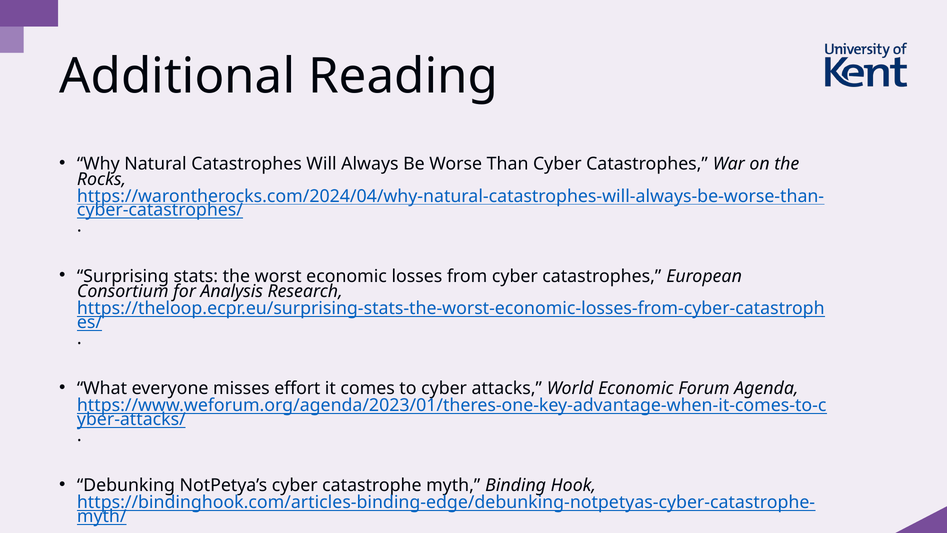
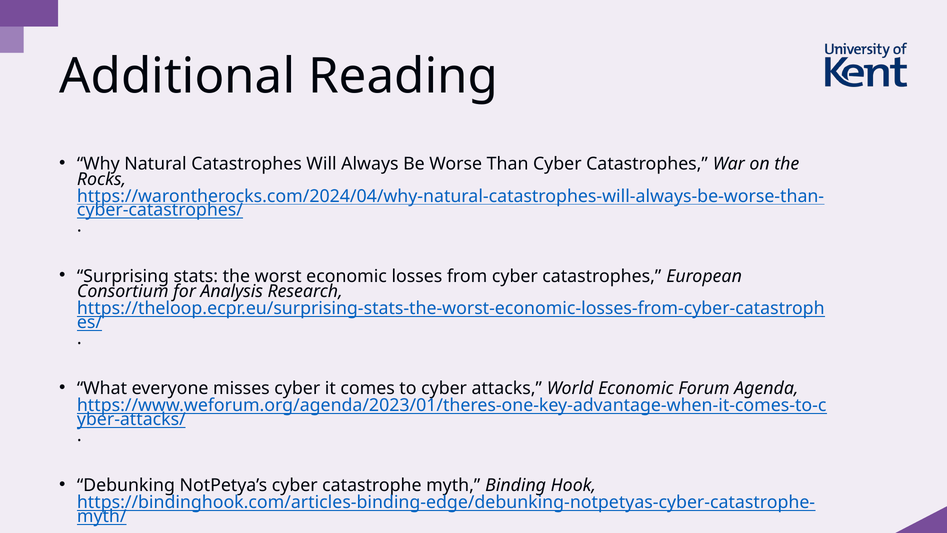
misses effort: effort -> cyber (297, 388)
